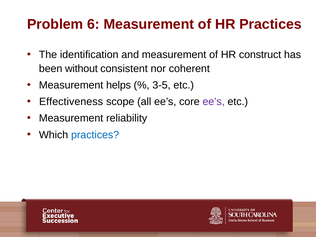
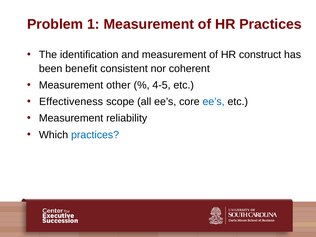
6: 6 -> 1 (93, 24)
without: without -> benefit (81, 69)
helps: helps -> other (118, 85)
3-5: 3-5 -> 4-5 (161, 85)
ee’s colour: purple -> blue (214, 102)
